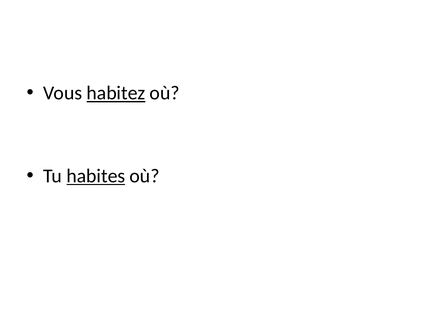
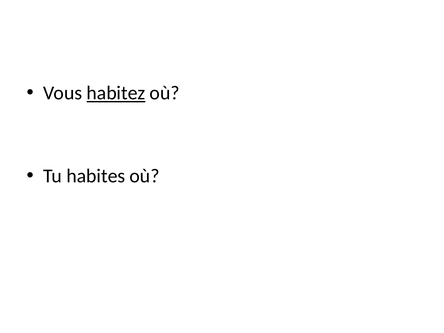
habites underline: present -> none (96, 176)
